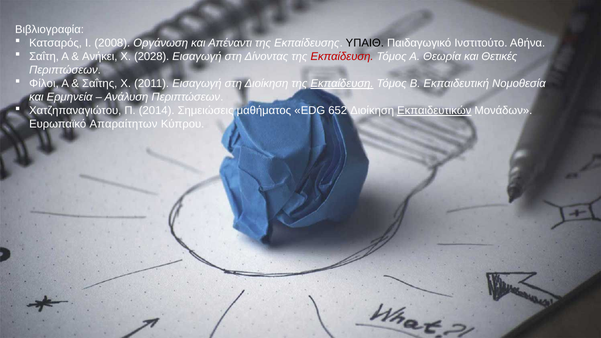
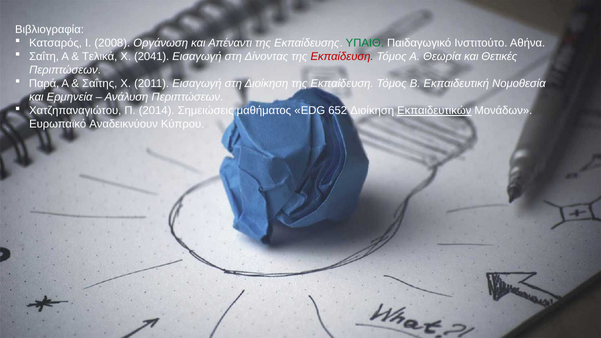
ΥΠΑΙΘ colour: black -> green (365, 43)
Ανήκει: Ανήκει -> Τελικά (100, 57)
2028: 2028 -> 2041 (152, 57)
Φίλοι: Φίλοι -> Παρά (44, 84)
Εκπαίδευση underline: present -> none (342, 84)
Απαραίτητων: Απαραίτητων -> Αναδεικνύουν (124, 124)
